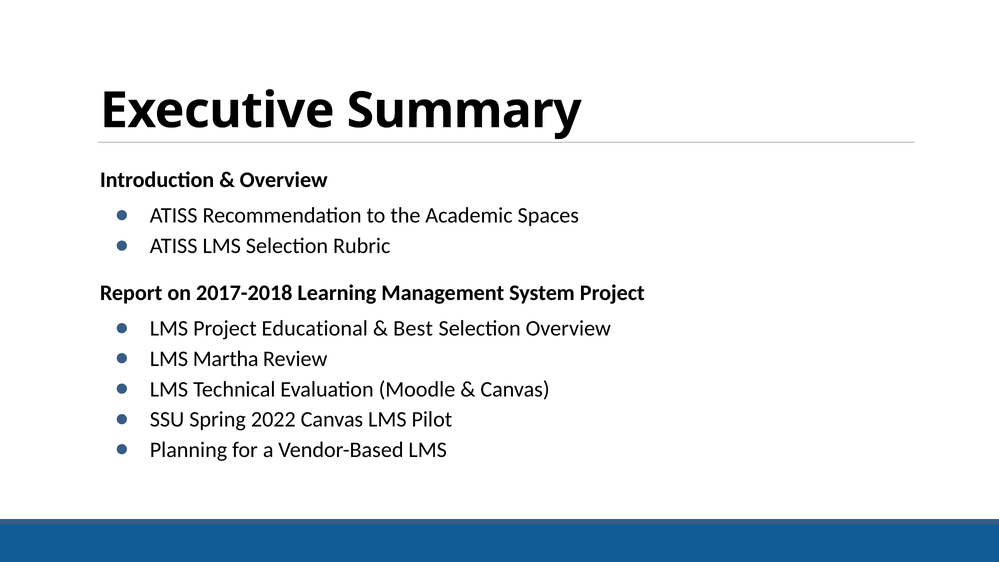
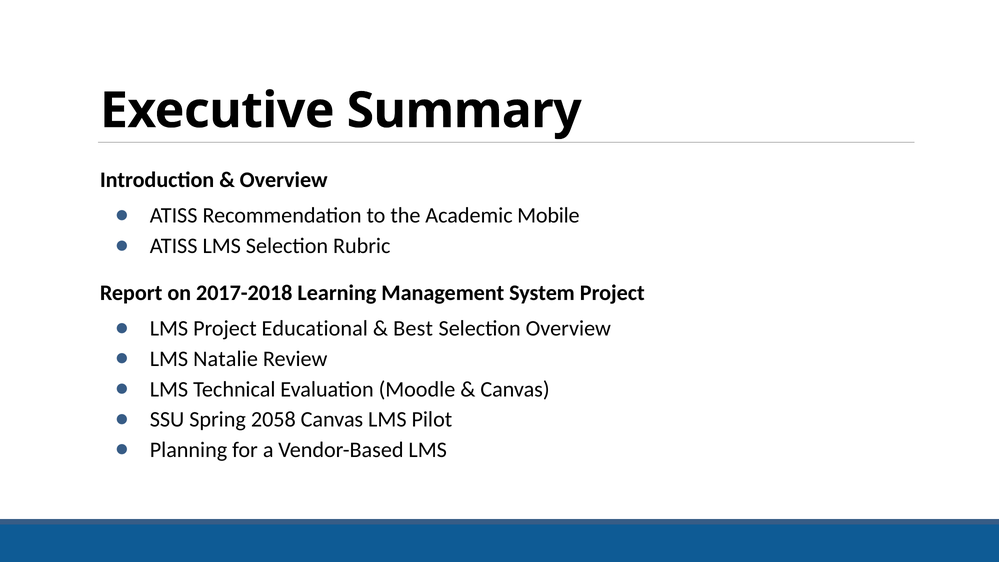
Spaces: Spaces -> Mobile (548, 216)
Martha: Martha -> Natalie (226, 359)
2022: 2022 -> 2058 (273, 420)
